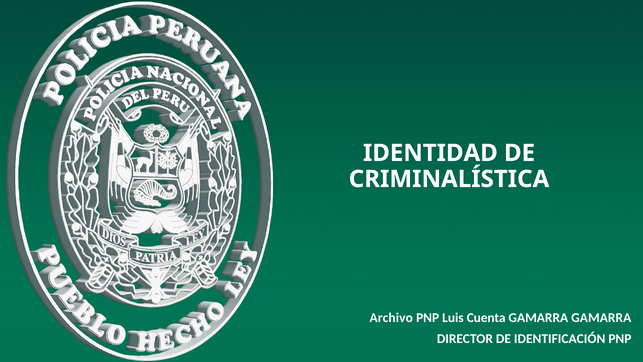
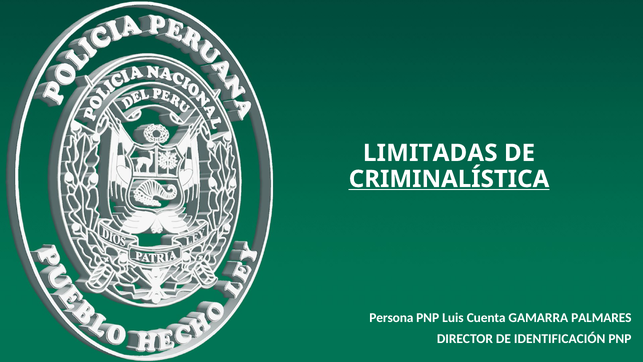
IDENTIDAD: IDENTIDAD -> LIMITADAS (430, 153)
CRIMINALÍSTICA underline: none -> present (449, 179)
Archivo: Archivo -> Persona (391, 317)
GAMARRA GAMARRA: GAMARRA -> PALMARES (601, 317)
